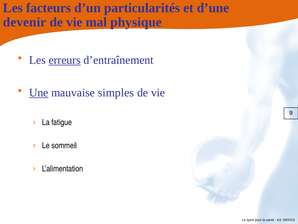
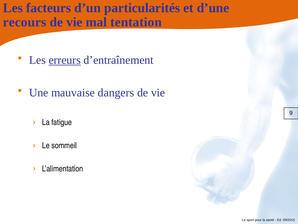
devenir: devenir -> recours (25, 22)
physique: physique -> tentation (136, 22)
Une underline: present -> none (39, 92)
simples: simples -> dangers (116, 92)
